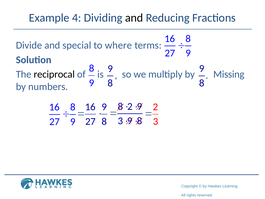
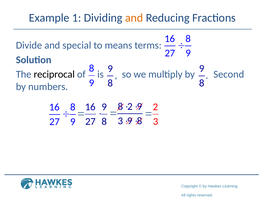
4: 4 -> 1 (77, 18)
and colour: black -> orange (134, 18)
where: where -> means (118, 45)
Missing: Missing -> Second (229, 74)
